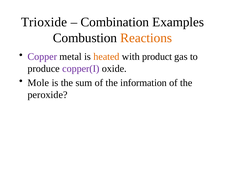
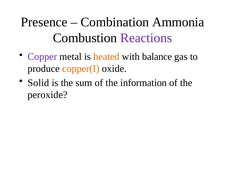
Trioxide: Trioxide -> Presence (44, 22)
Examples: Examples -> Ammonia (178, 22)
Reactions colour: orange -> purple (146, 38)
product: product -> balance (157, 57)
copper(I colour: purple -> orange (81, 69)
Mole: Mole -> Solid (38, 83)
